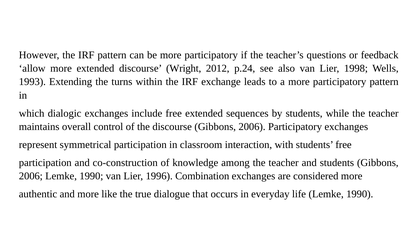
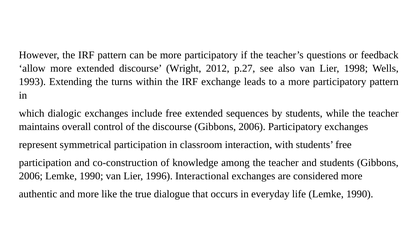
p.24: p.24 -> p.27 (245, 68)
Combination: Combination -> Interactional (202, 176)
